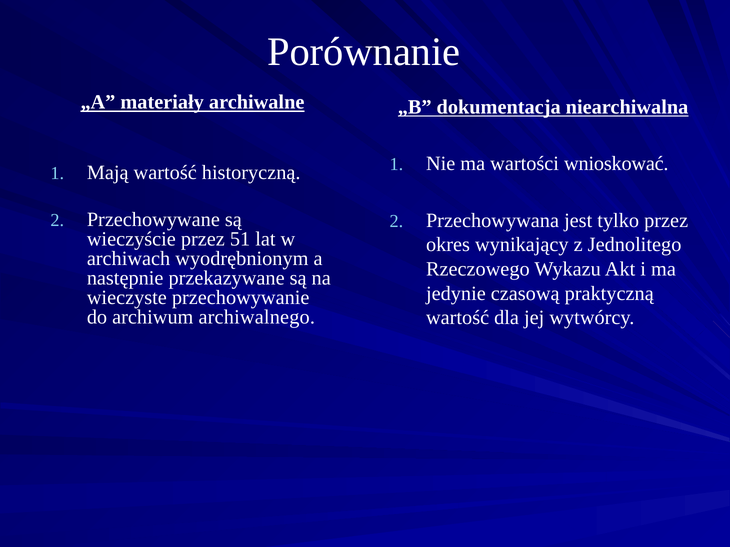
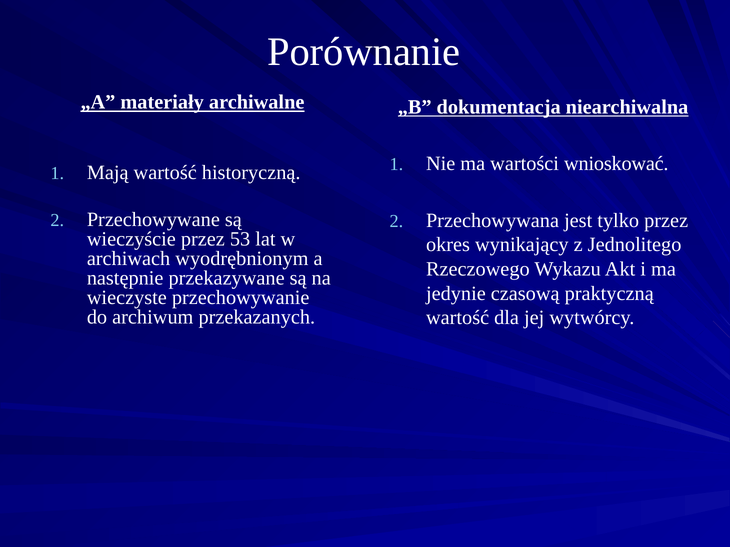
51: 51 -> 53 (240, 239)
archiwalnego: archiwalnego -> przekazanych (257, 317)
